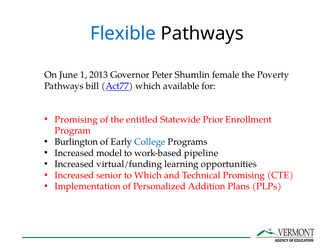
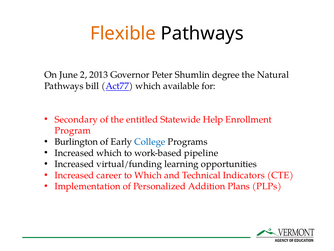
Flexible colour: blue -> orange (123, 33)
1: 1 -> 2 (84, 75)
female: female -> degree (226, 75)
Poverty: Poverty -> Natural (273, 75)
Promising: Promising -> Secondary (76, 119)
Prior: Prior -> Help (213, 119)
Increased model: model -> which (109, 153)
senior: senior -> career (109, 175)
Technical Promising: Promising -> Indicators (244, 175)
